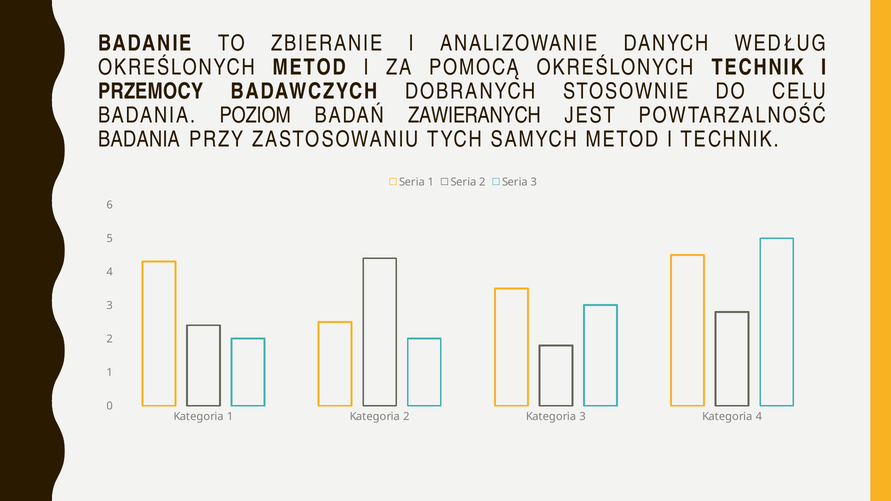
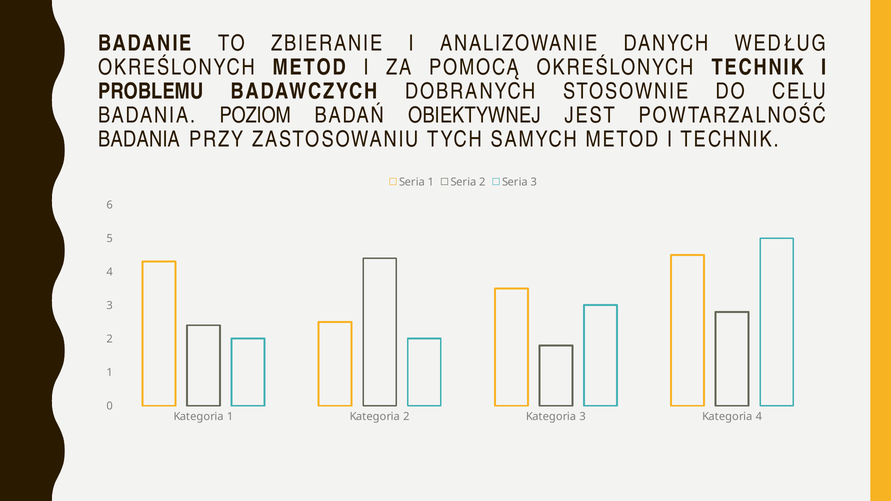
PRZEMOCY: PRZEMOCY -> PROBLEMU (151, 91)
ZAWIERANYCH: ZAWIERANYCH -> OBIEKTYWNEJ (474, 115)
